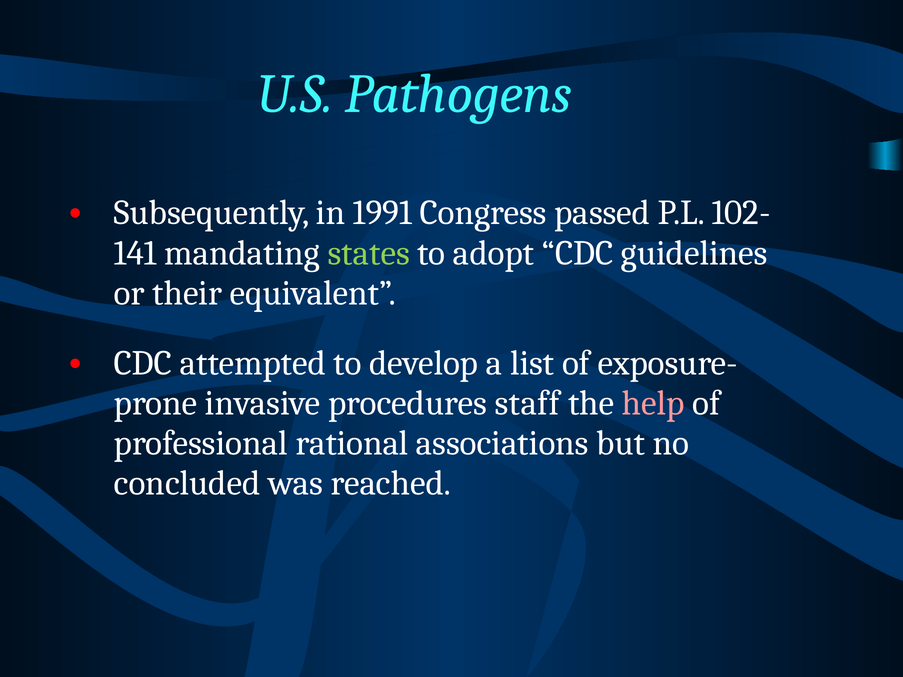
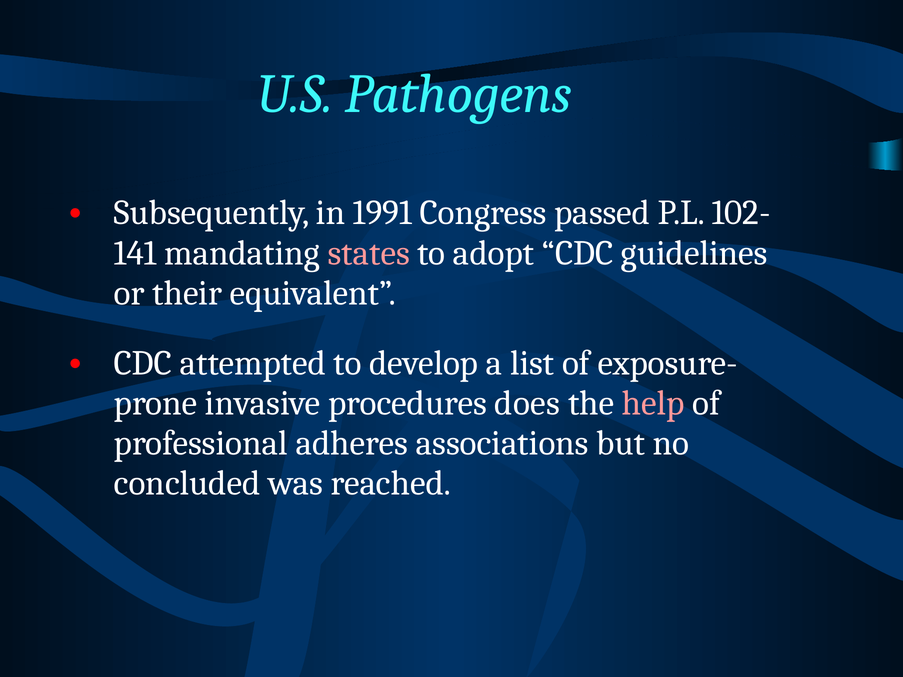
states colour: light green -> pink (369, 253)
staff: staff -> does (527, 403)
rational: rational -> adheres (352, 443)
